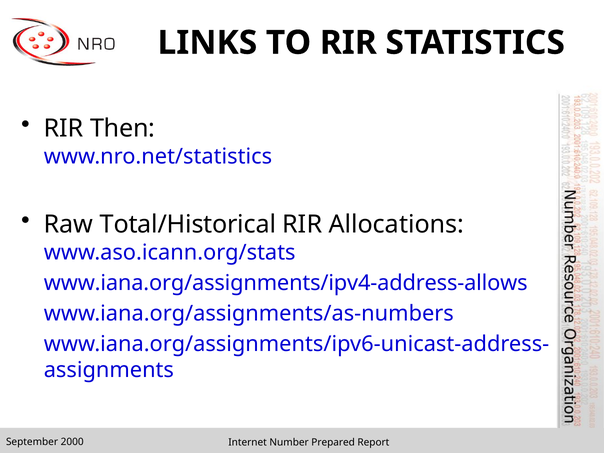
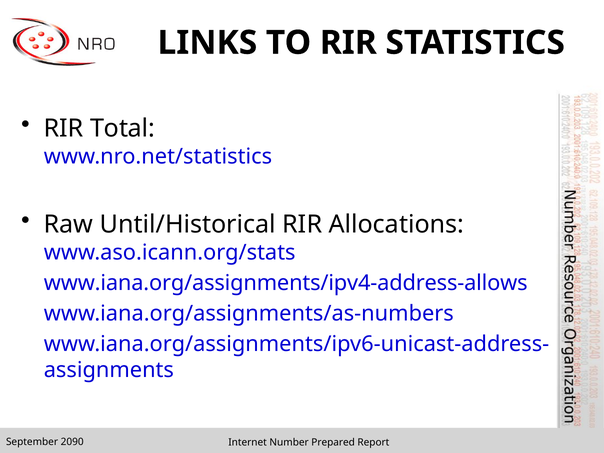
Then: Then -> Total (123, 129)
Total/Historical: Total/Historical -> Until/Historical (188, 225)
2000: 2000 -> 2090 (72, 442)
